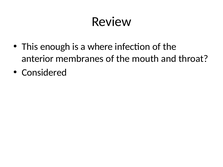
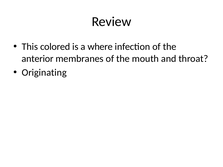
enough: enough -> colored (55, 47)
Considered: Considered -> Originating (44, 73)
